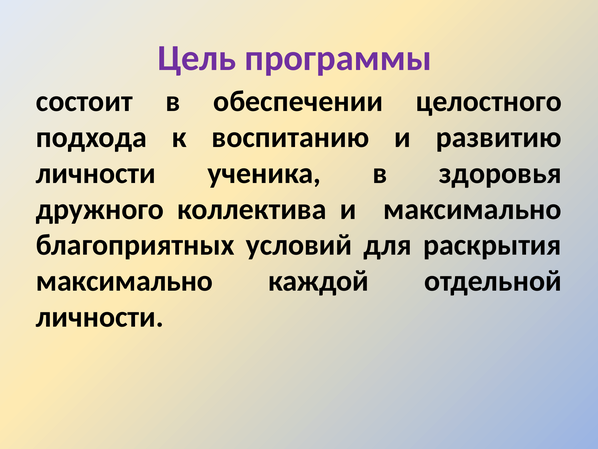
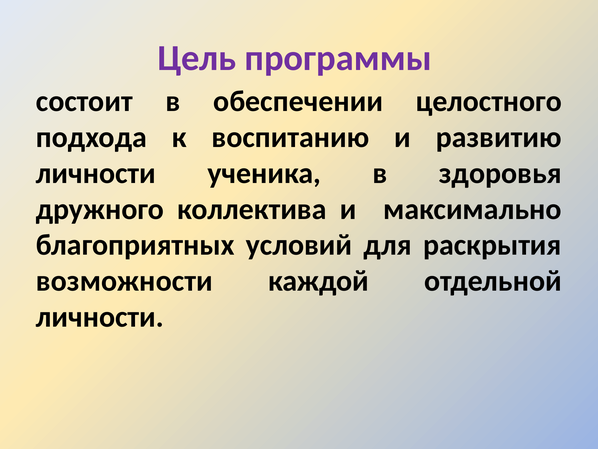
максимально: максимально -> возможности (124, 281)
